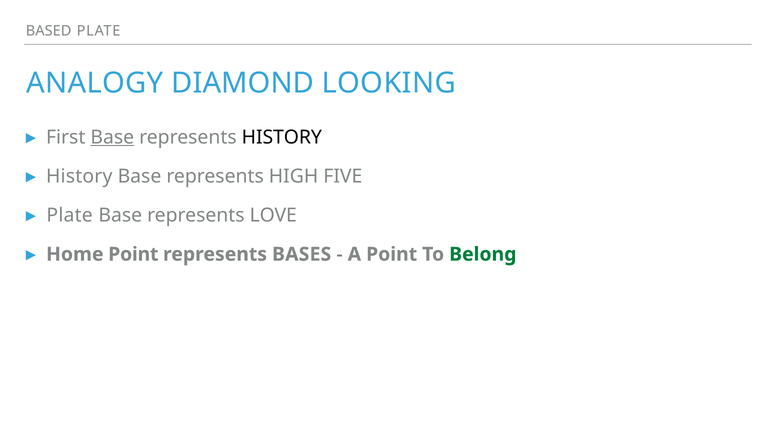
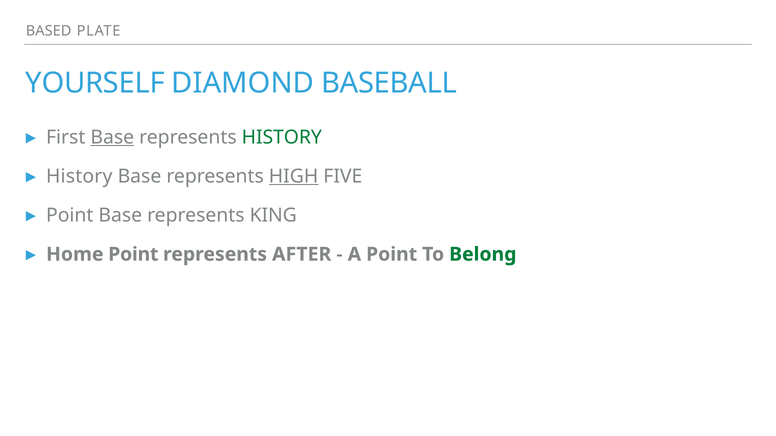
ANALOGY: ANALOGY -> YOURSELF (95, 83)
LOOKING: LOOKING -> BASEBALL (389, 83)
HISTORY colour: black -> green (282, 137)
HIGH underline: none -> present (294, 177)
Plate: Plate -> Point (70, 216)
LOVE: LOVE -> KING (273, 216)
BASES: BASES -> AFTER (302, 255)
